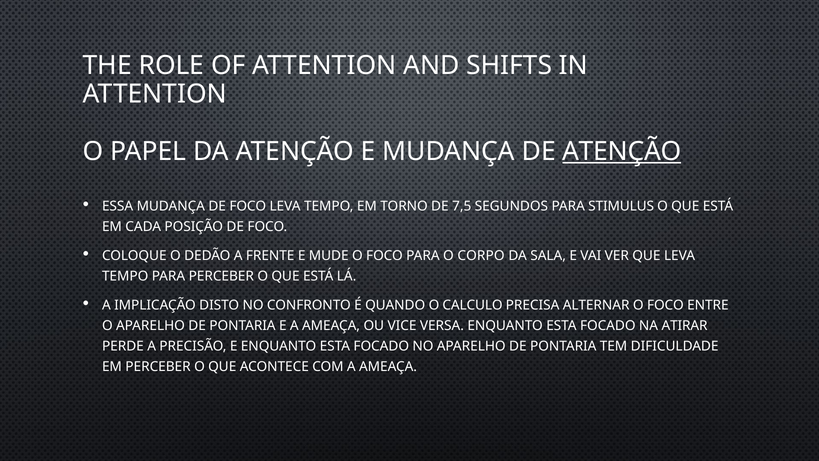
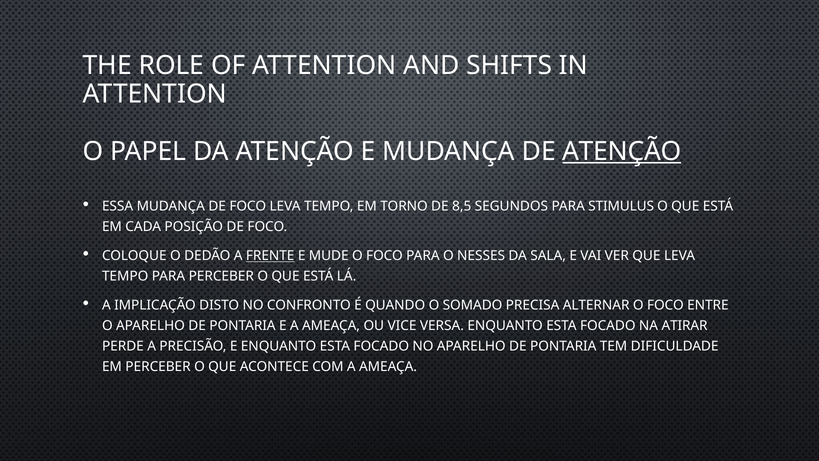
7,5: 7,5 -> 8,5 (462, 206)
FRENTE underline: none -> present (270, 256)
CORPO: CORPO -> NESSES (481, 256)
CALCULO: CALCULO -> SOMADO (473, 305)
